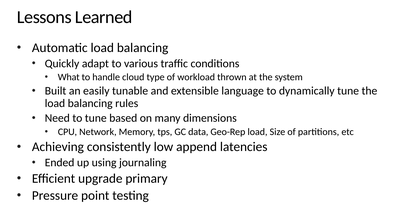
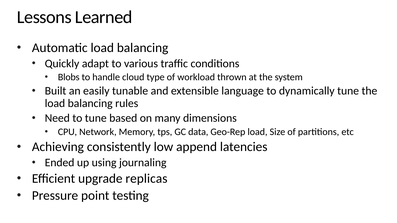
What: What -> Blobs (69, 77)
primary: primary -> replicas (146, 179)
